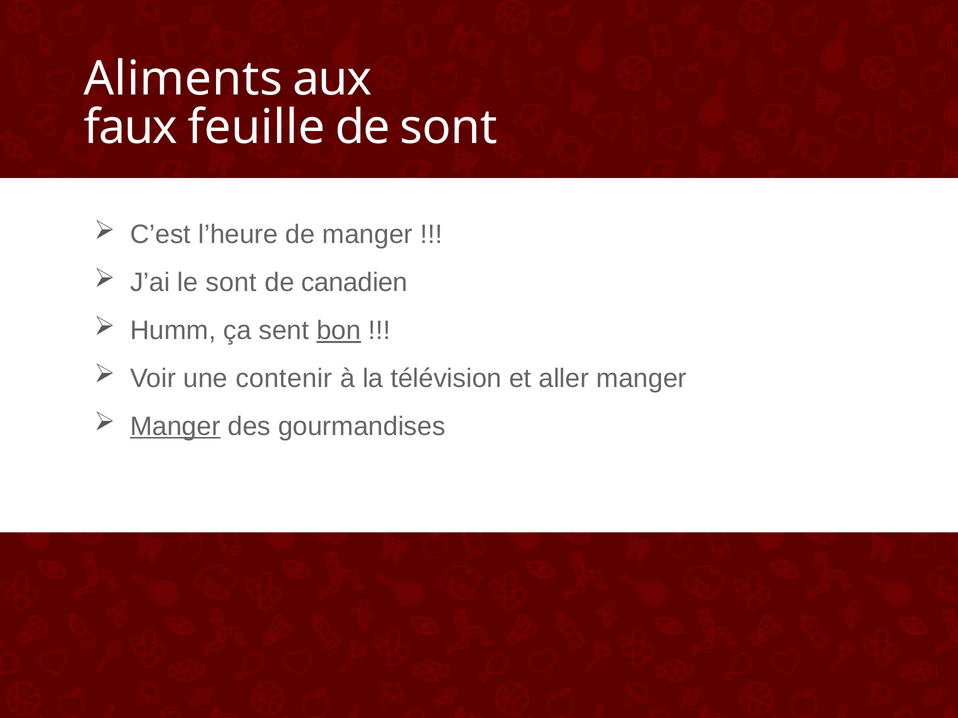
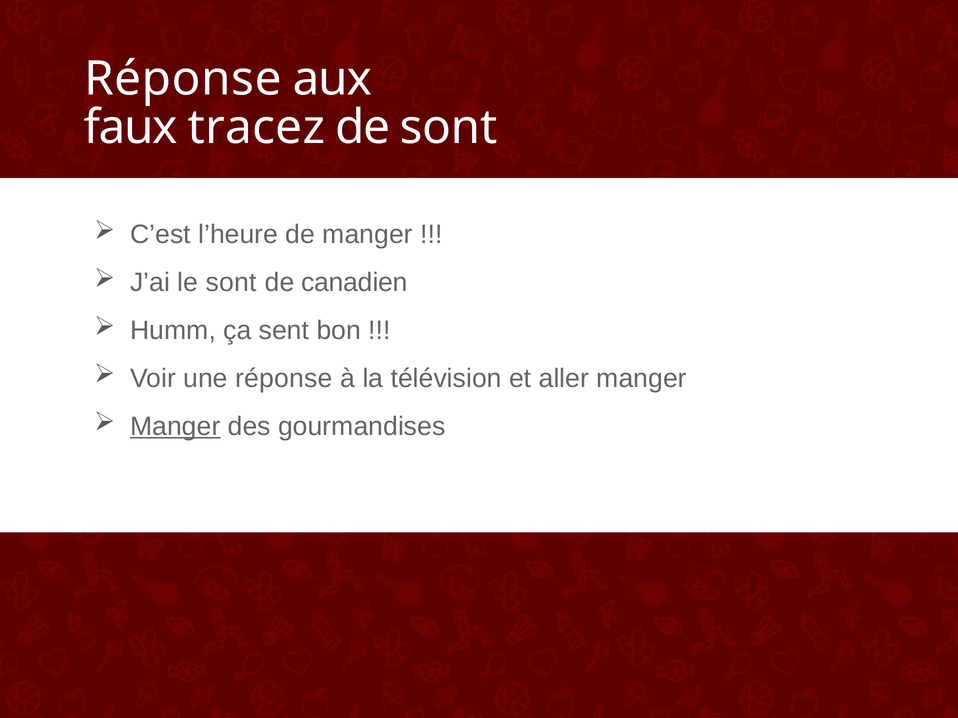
Aliments: Aliments -> Réponse (183, 79)
feuille: feuille -> tracez (256, 128)
bon underline: present -> none (339, 331)
une contenir: contenir -> réponse (284, 379)
